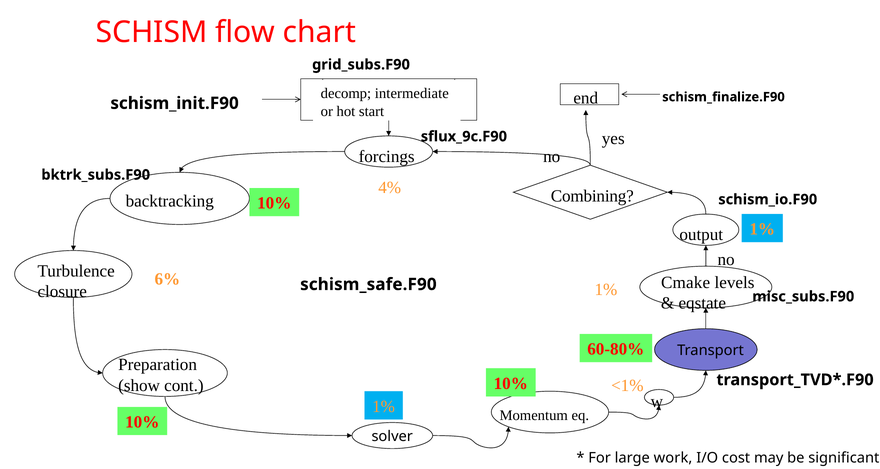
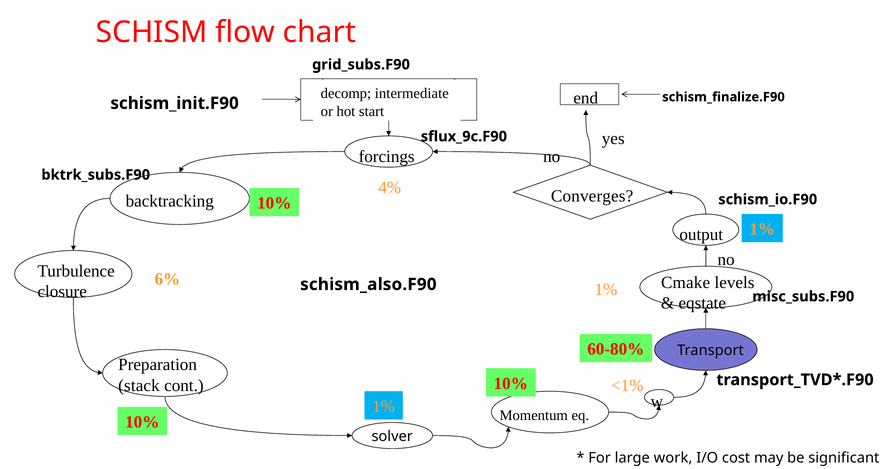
Combining: Combining -> Converges (592, 196)
schism_safe.F90: schism_safe.F90 -> schism_also.F90 (368, 285)
show: show -> stack (139, 386)
